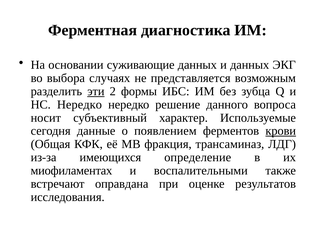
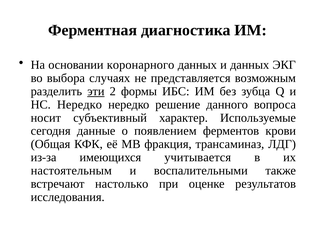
суживающие: суживающие -> коронарного (141, 65)
крови underline: present -> none (281, 131)
определение: определение -> учитывается (198, 158)
миофиламентах: миофиламентах -> настоятельным (71, 171)
оправдана: оправдана -> настолько (122, 184)
